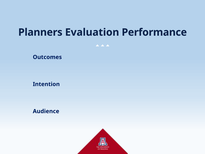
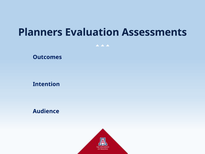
Performance: Performance -> Assessments (154, 32)
